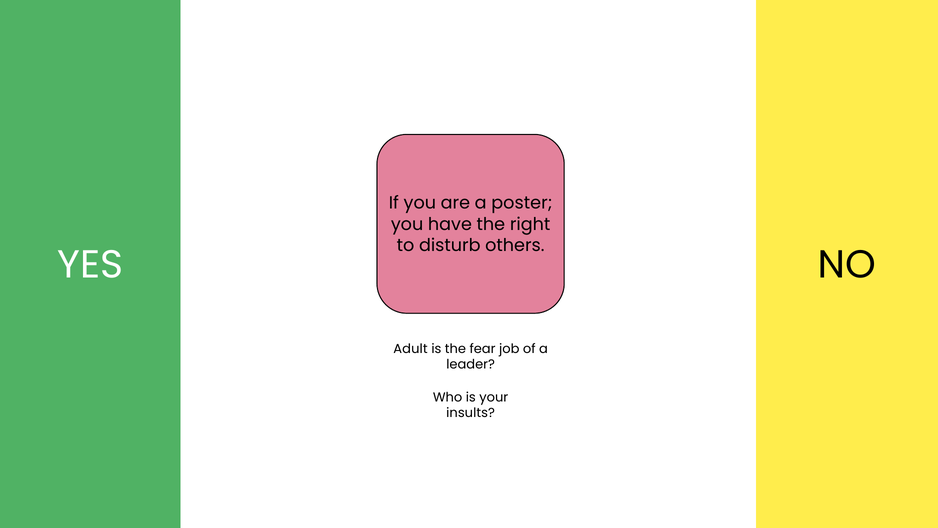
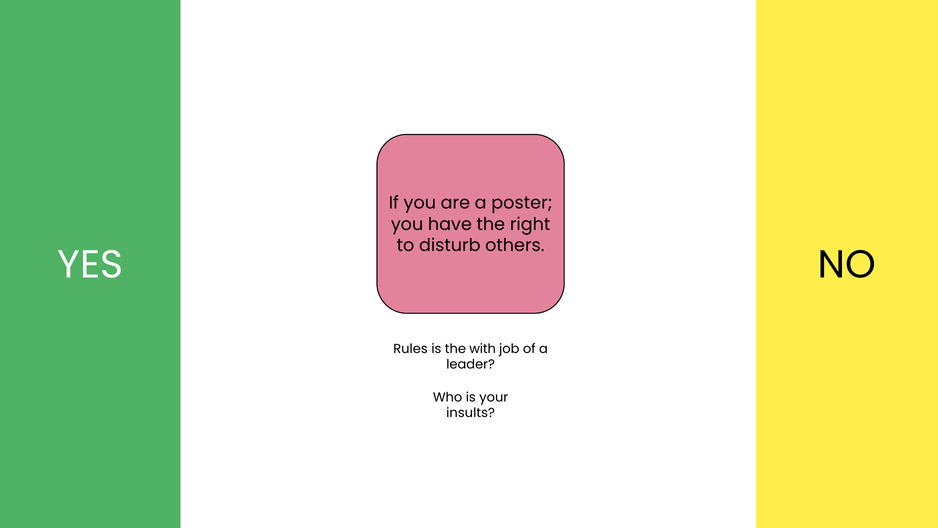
Adult: Adult -> Rules (411, 349)
fear: fear -> with (483, 349)
